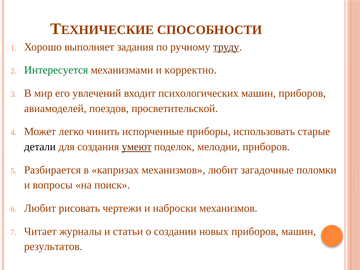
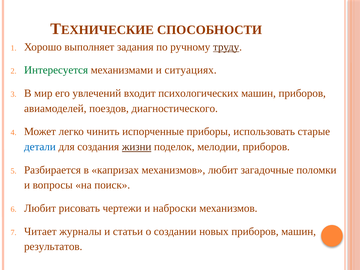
корректно: корректно -> ситуациях (191, 70)
просветительской: просветительской -> диагностического (175, 108)
детали colour: black -> blue (40, 147)
умеют: умеют -> жизни (137, 147)
